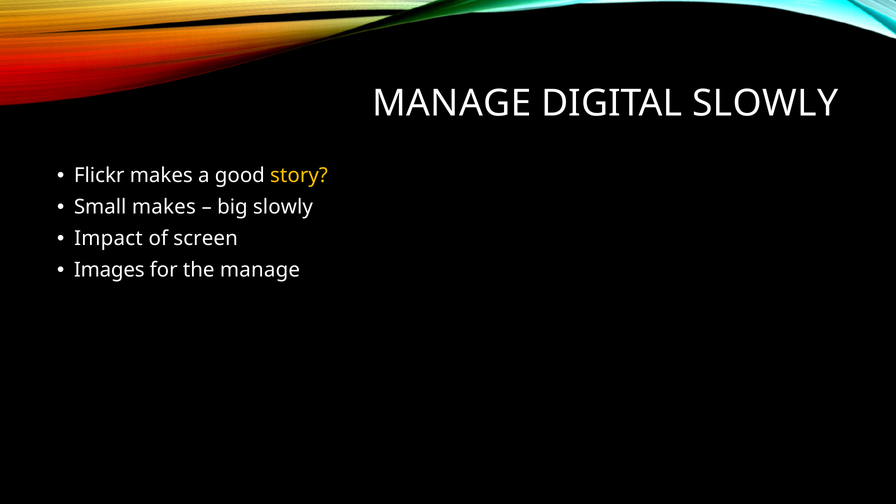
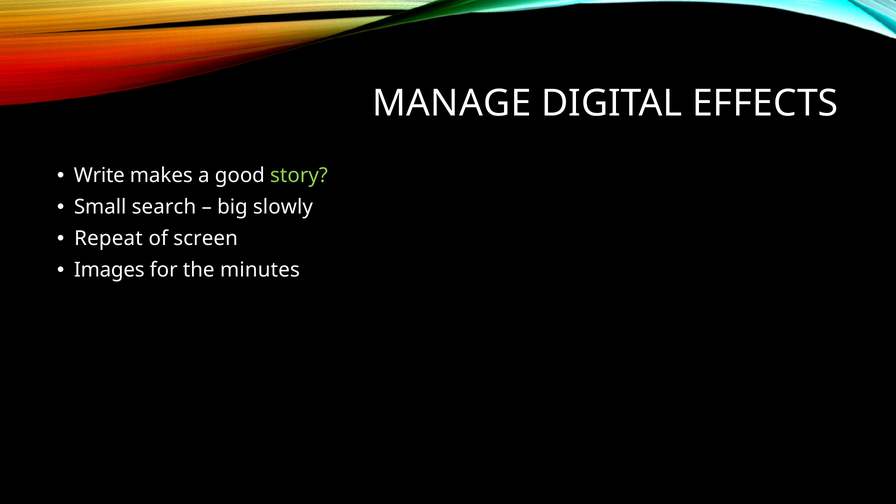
DIGITAL SLOWLY: SLOWLY -> EFFECTS (765, 103)
Flickr: Flickr -> Write (99, 176)
story colour: yellow -> light green (299, 176)
Small makes: makes -> search (164, 207)
Impact: Impact -> Repeat (108, 239)
the manage: manage -> minutes (260, 270)
